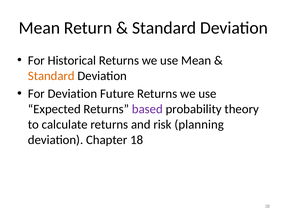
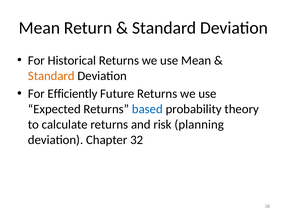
For Deviation: Deviation -> Efficiently (73, 93)
based colour: purple -> blue (147, 109)
18: 18 -> 32 (137, 139)
